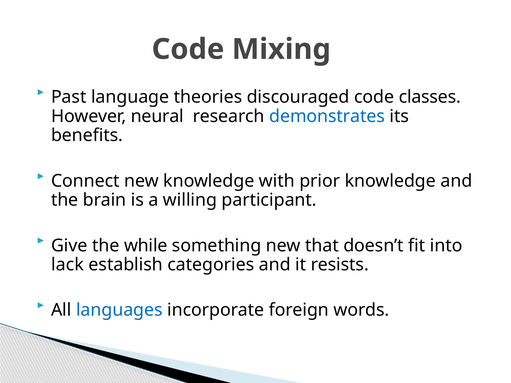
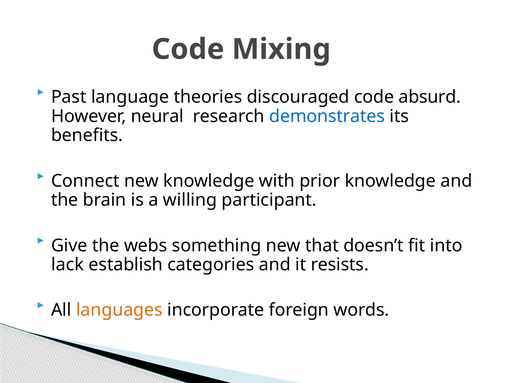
classes: classes -> absurd (430, 97)
while: while -> webs (146, 246)
languages colour: blue -> orange (119, 310)
